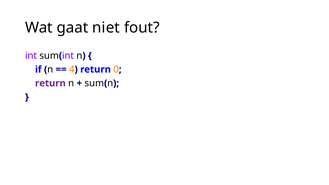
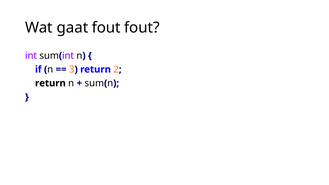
gaat niet: niet -> fout (106, 28)
4: 4 -> 3 (72, 69)
0: 0 -> 2 (116, 69)
return colour: purple -> black (50, 83)
